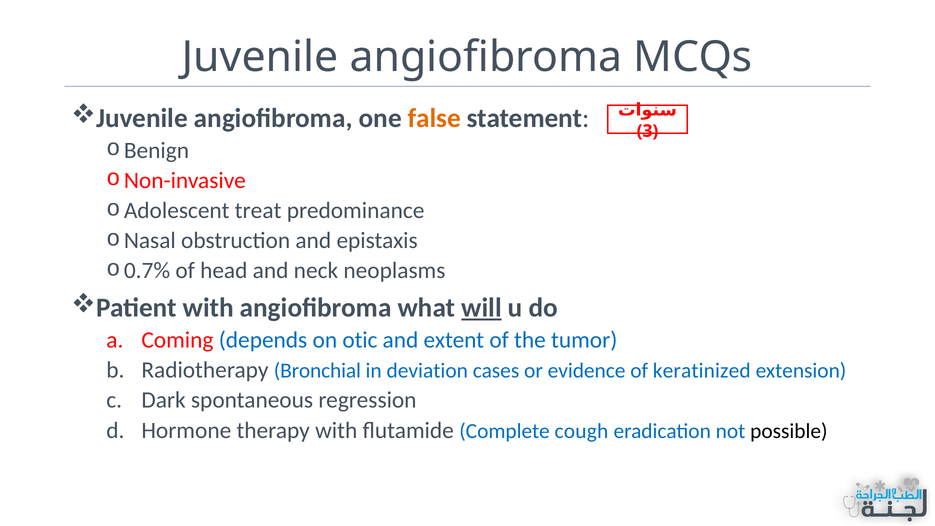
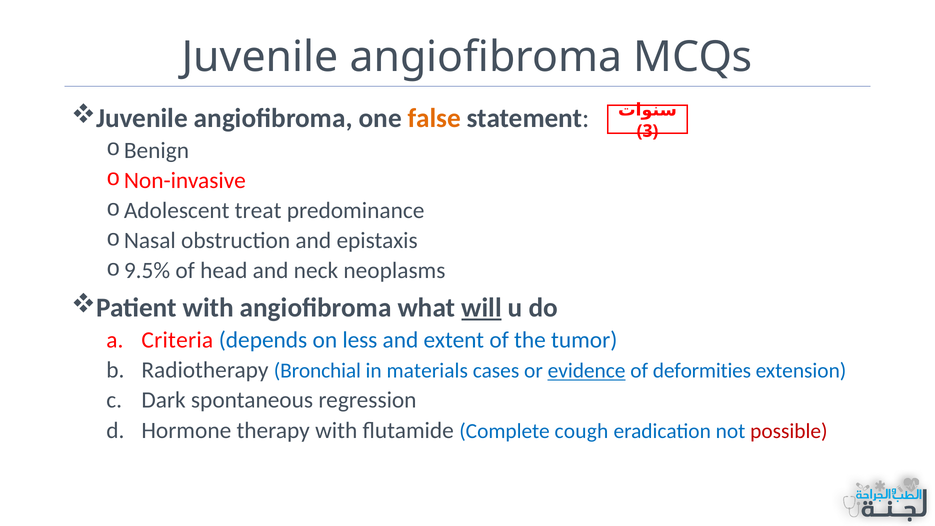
0.7%: 0.7% -> 9.5% (147, 271)
Coming: Coming -> Criteria (177, 340)
otic: otic -> less (360, 340)
deviation: deviation -> materials (427, 371)
evidence underline: none -> present (587, 371)
keratinized: keratinized -> deformities (702, 371)
possible colour: black -> red (789, 431)
